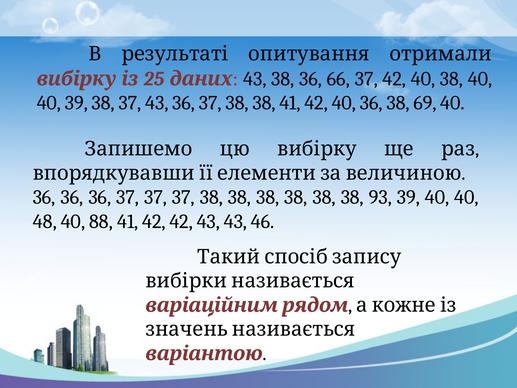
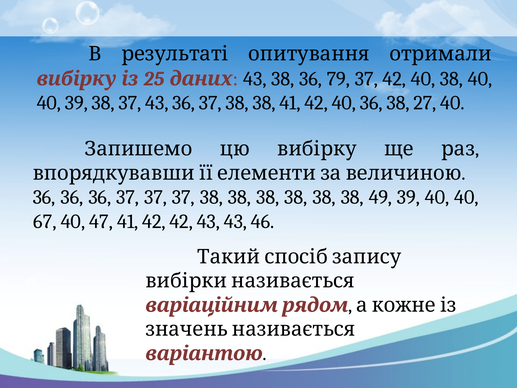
66: 66 -> 79 (338, 79)
69: 69 -> 27 (425, 103)
93: 93 -> 49 (380, 197)
48: 48 -> 67 (45, 221)
88: 88 -> 47 (101, 221)
